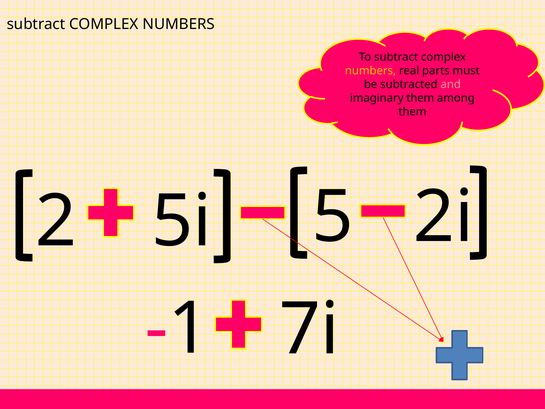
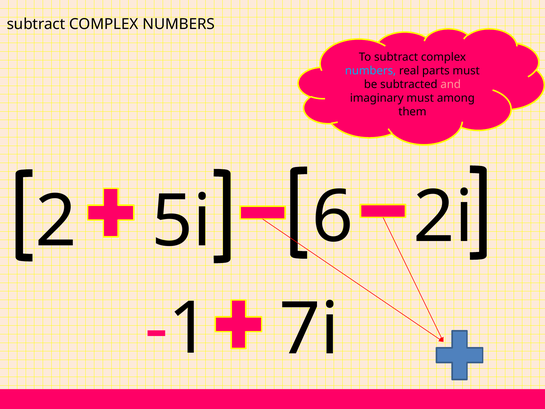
numbers colour: yellow -> light blue (371, 71)
imaginary them: them -> must (420, 98)
5: 5 -> 6 (332, 217)
